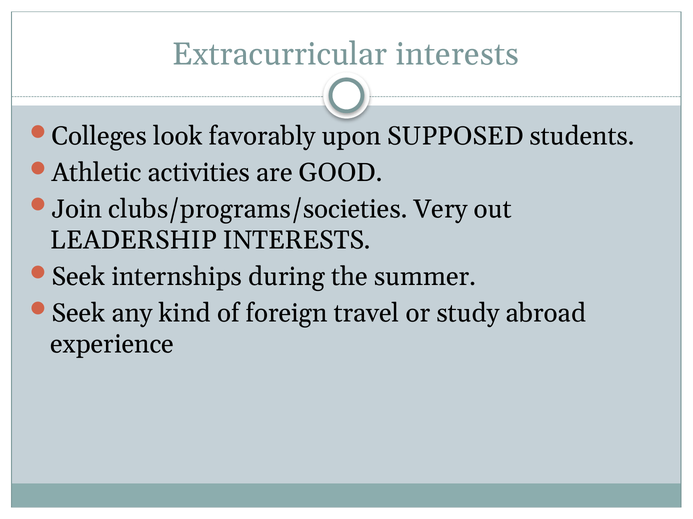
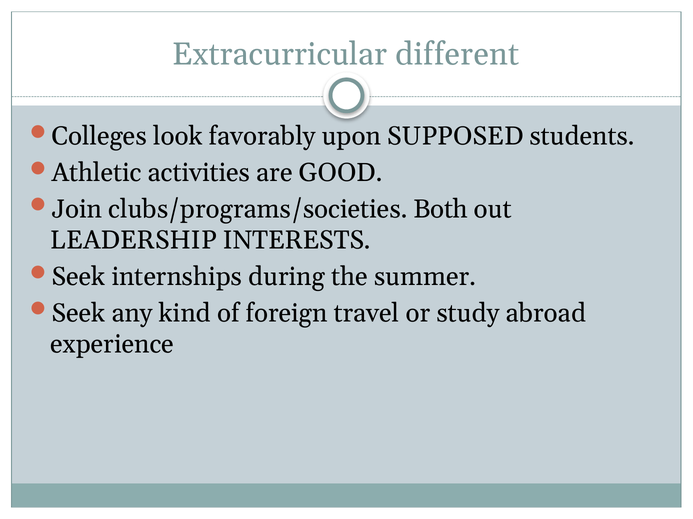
Extracurricular interests: interests -> different (457, 55)
Very: Very -> Both (441, 209)
